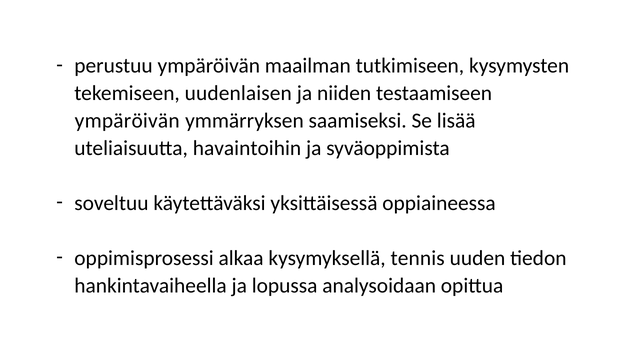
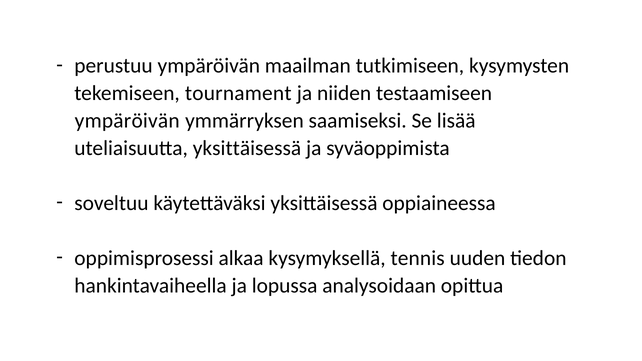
uudenlaisen: uudenlaisen -> tournament (238, 93)
uteliaisuutta havaintoihin: havaintoihin -> yksittäisessä (247, 148)
